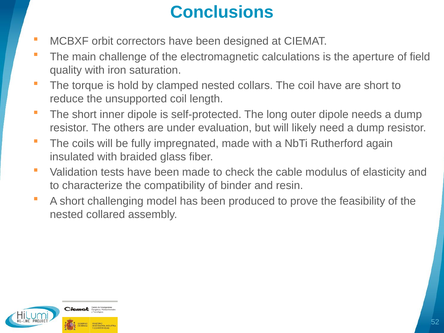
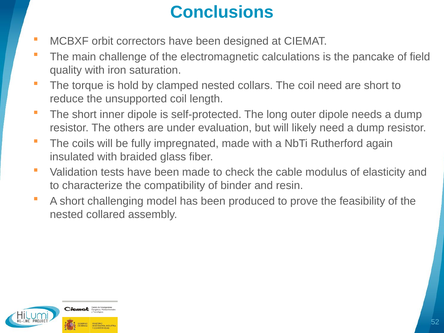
aperture: aperture -> pancake (373, 57)
coil have: have -> need (330, 86)
